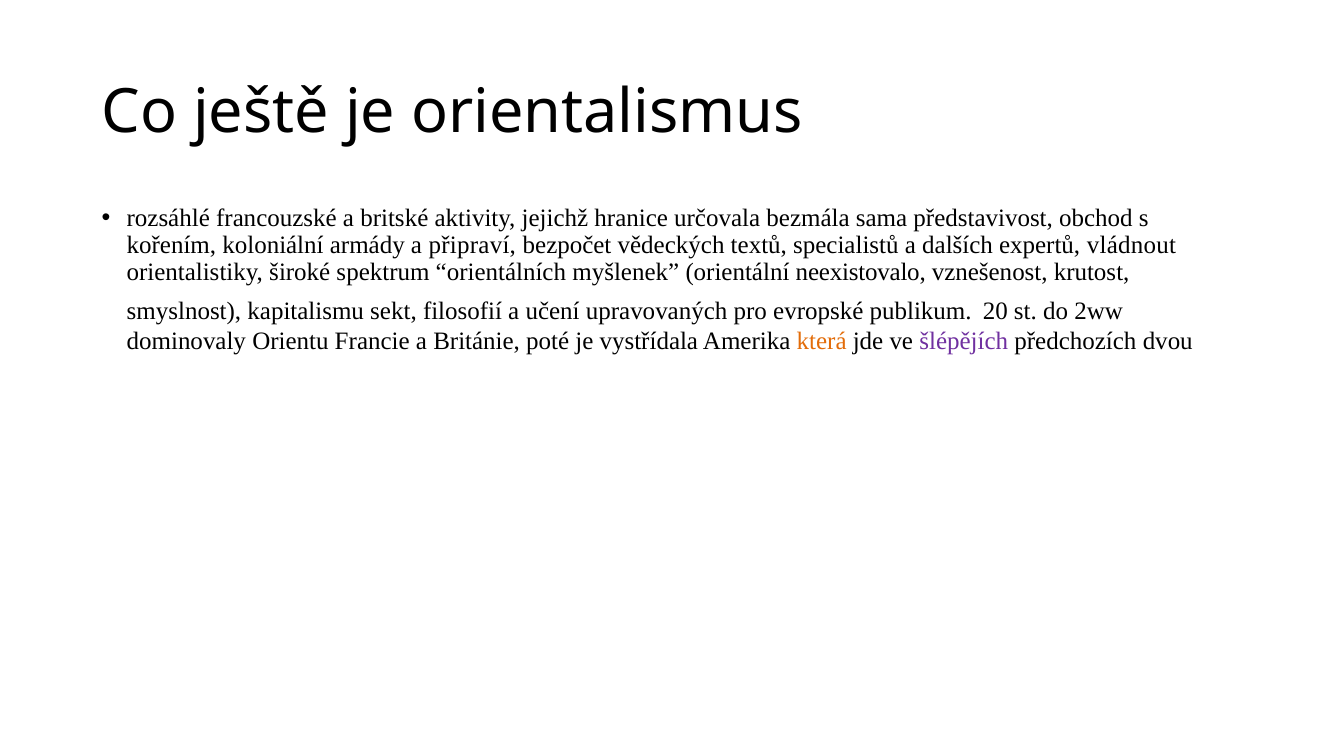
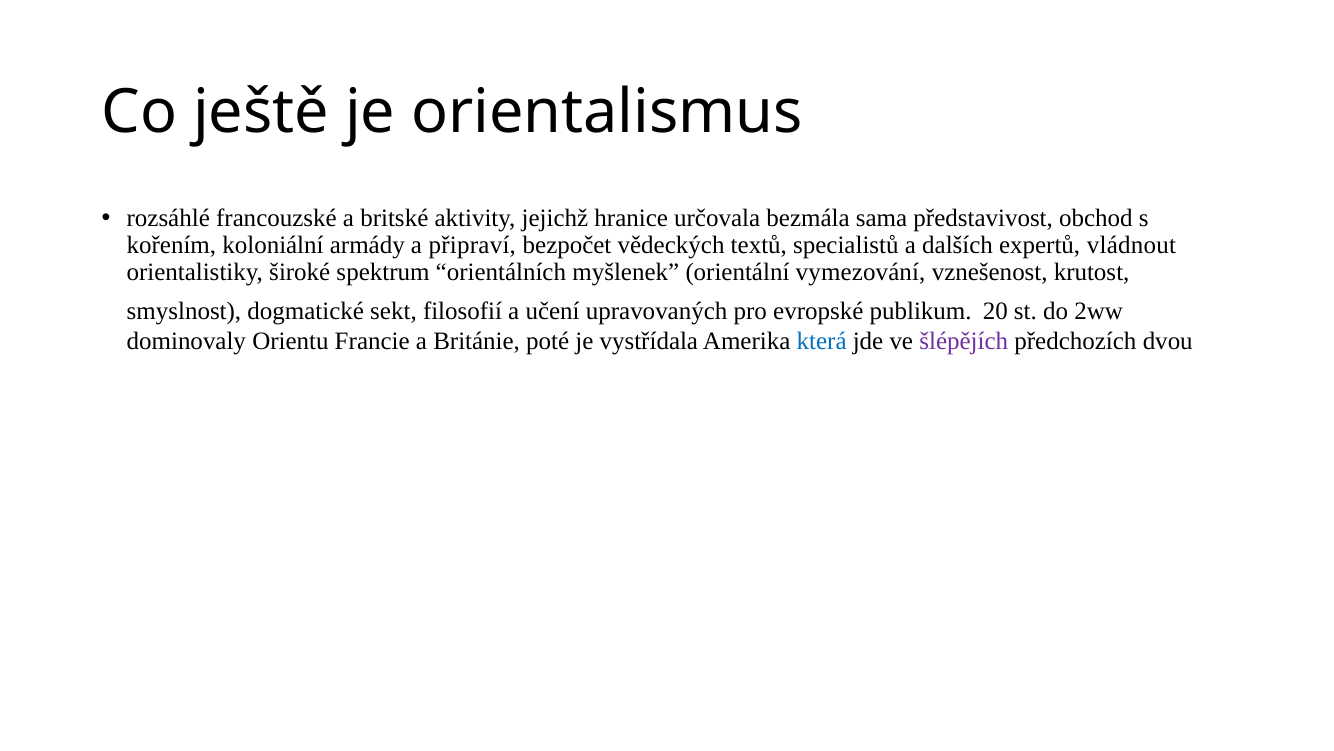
neexistovalo: neexistovalo -> vymezování (861, 272)
kapitalismu: kapitalismu -> dogmatické (306, 311)
která colour: orange -> blue (822, 341)
